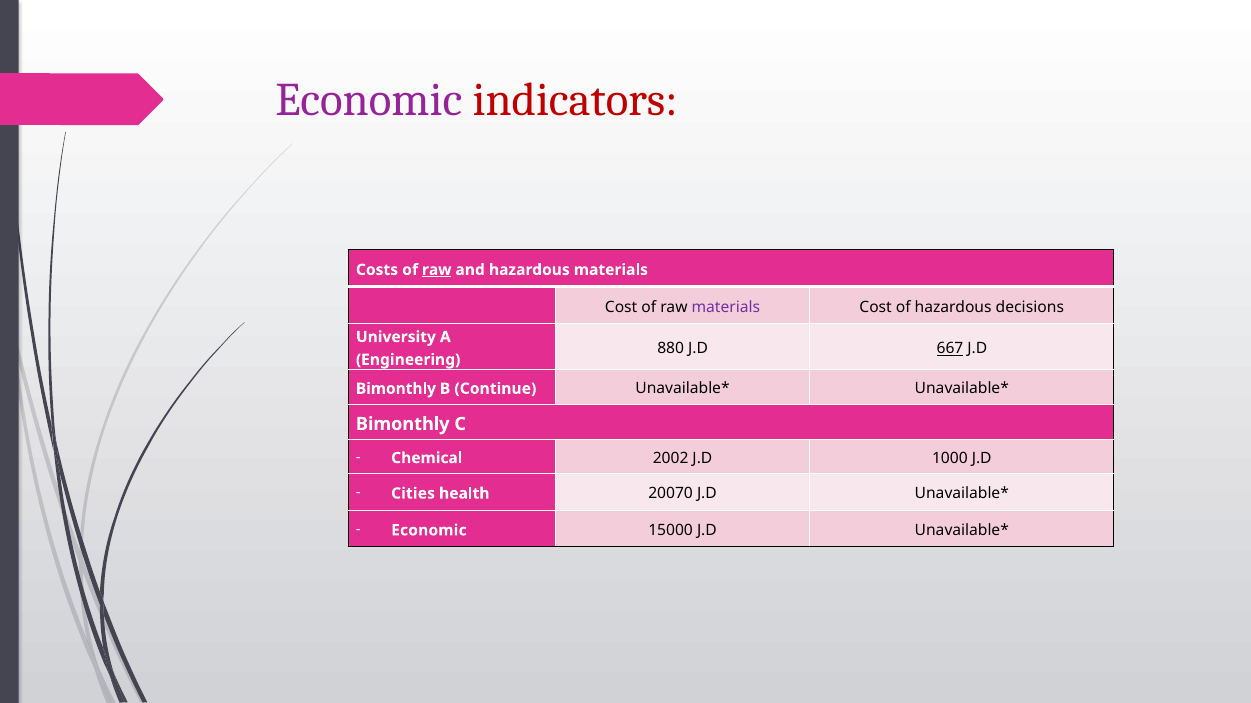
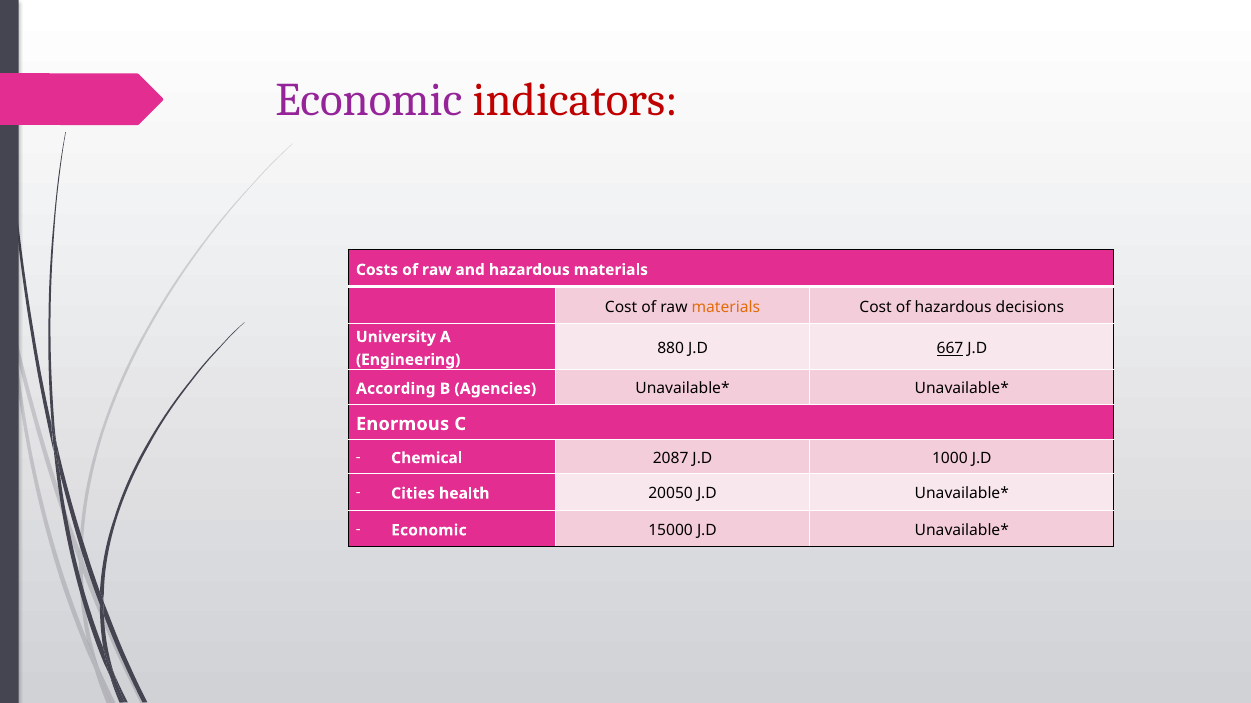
raw underline: present -> none (437, 270)
materials colour: purple -> orange (726, 307)
Bimonthly: Bimonthly -> According (396, 389)
Continue: Continue -> Agencies (495, 389)
Bimonthly: Bimonthly -> Enormous (403, 424)
2002: 2002 -> 2087 (671, 458)
20070: 20070 -> 20050 (671, 494)
